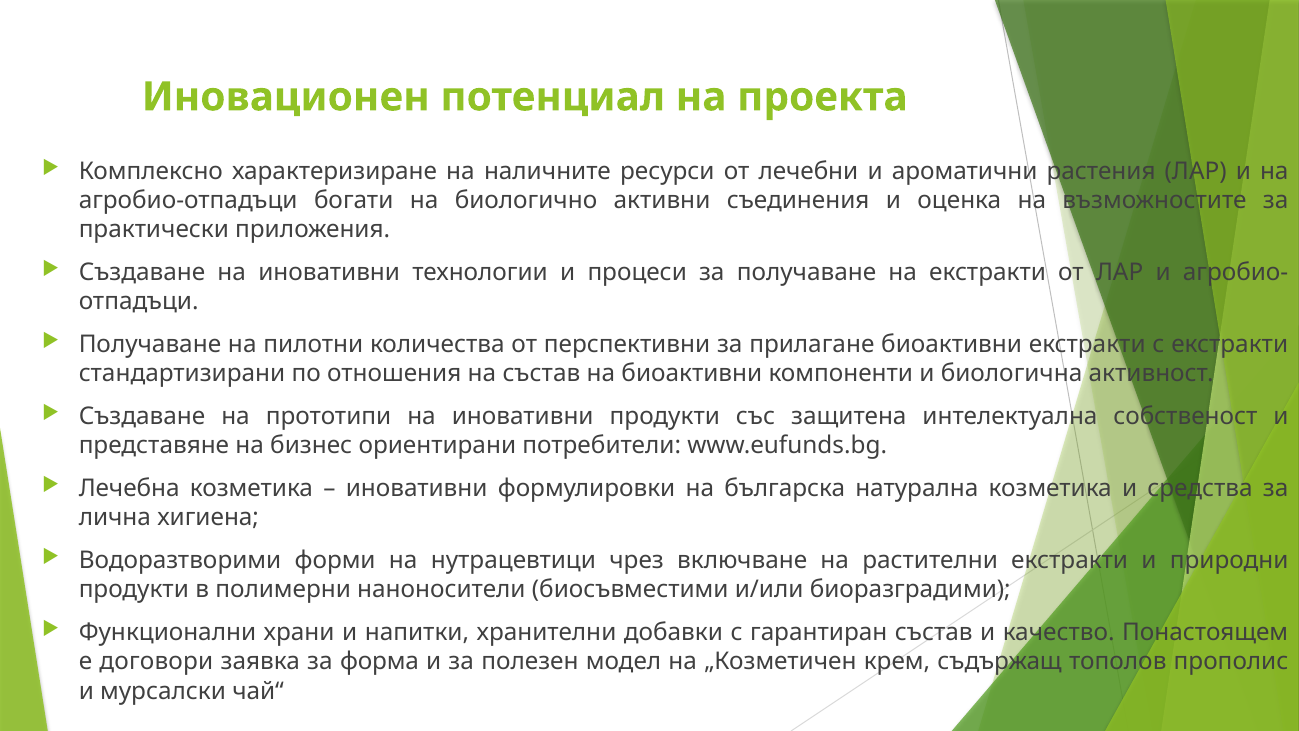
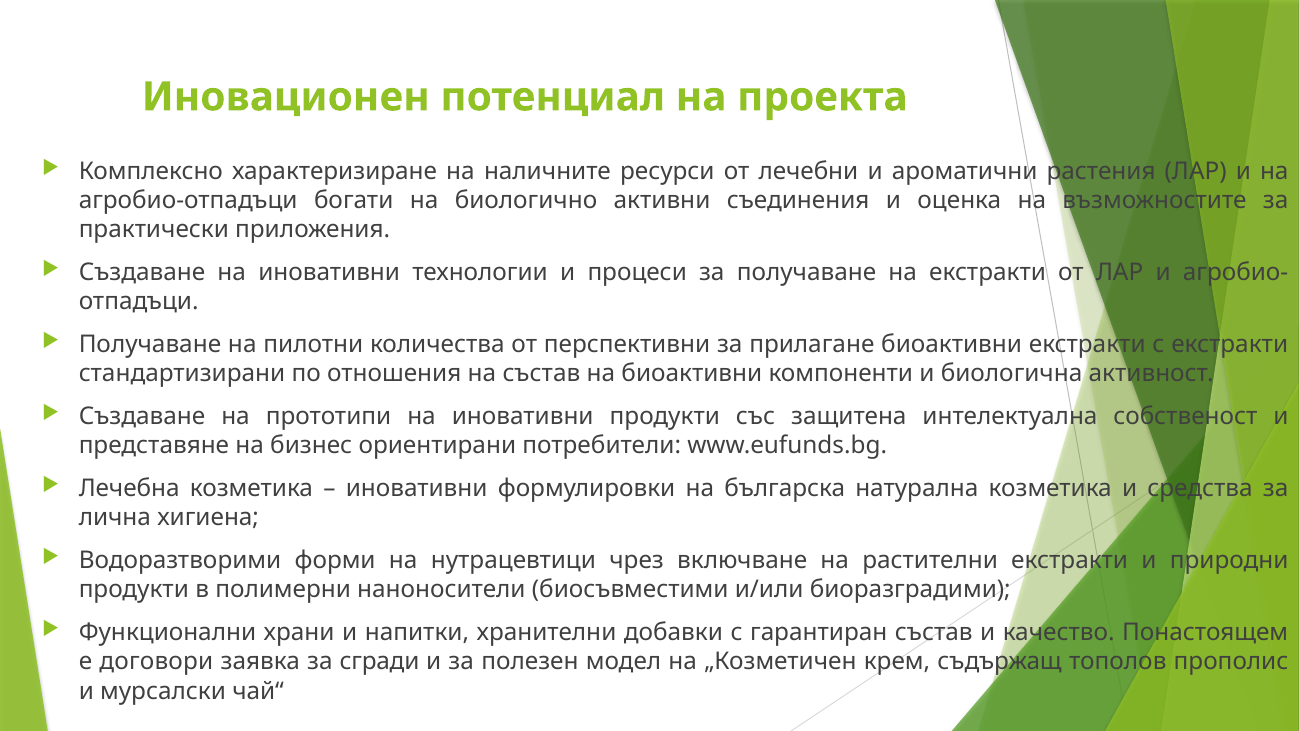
форма: форма -> сгради (380, 662)
